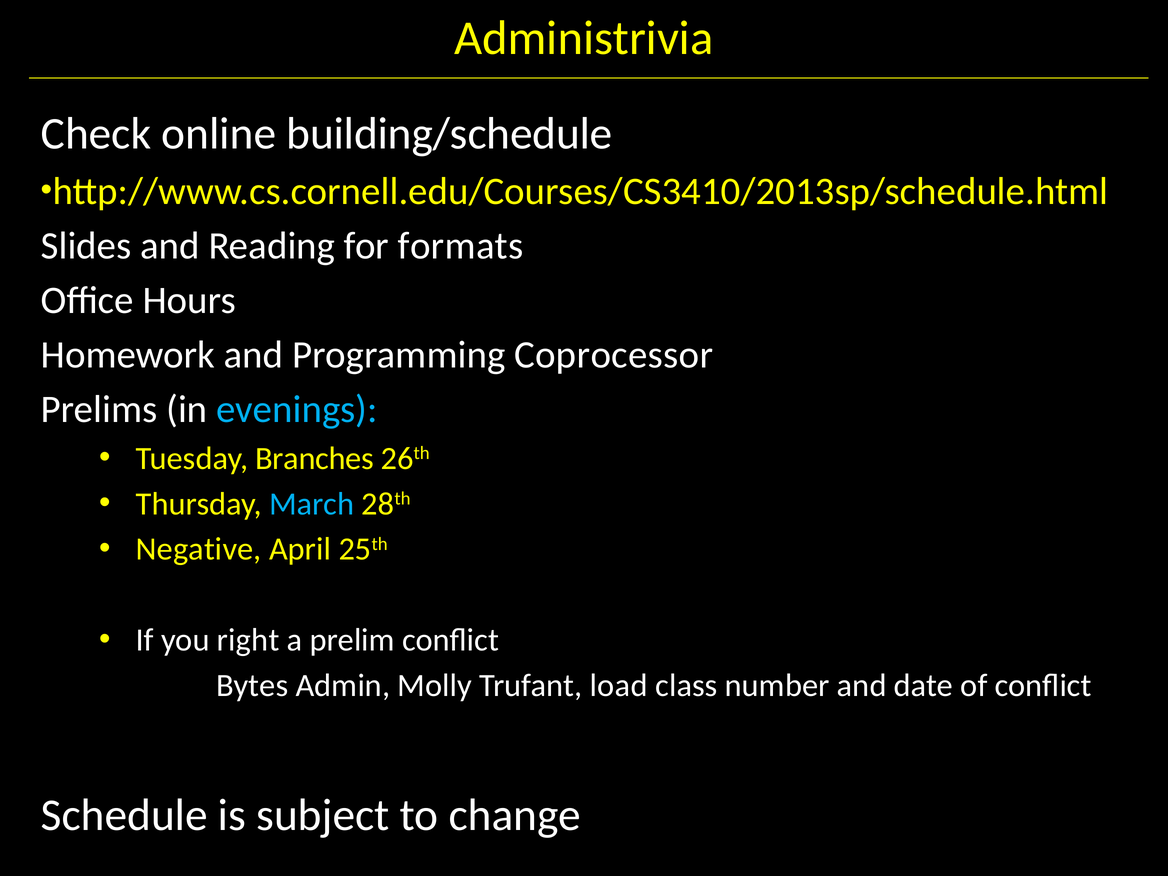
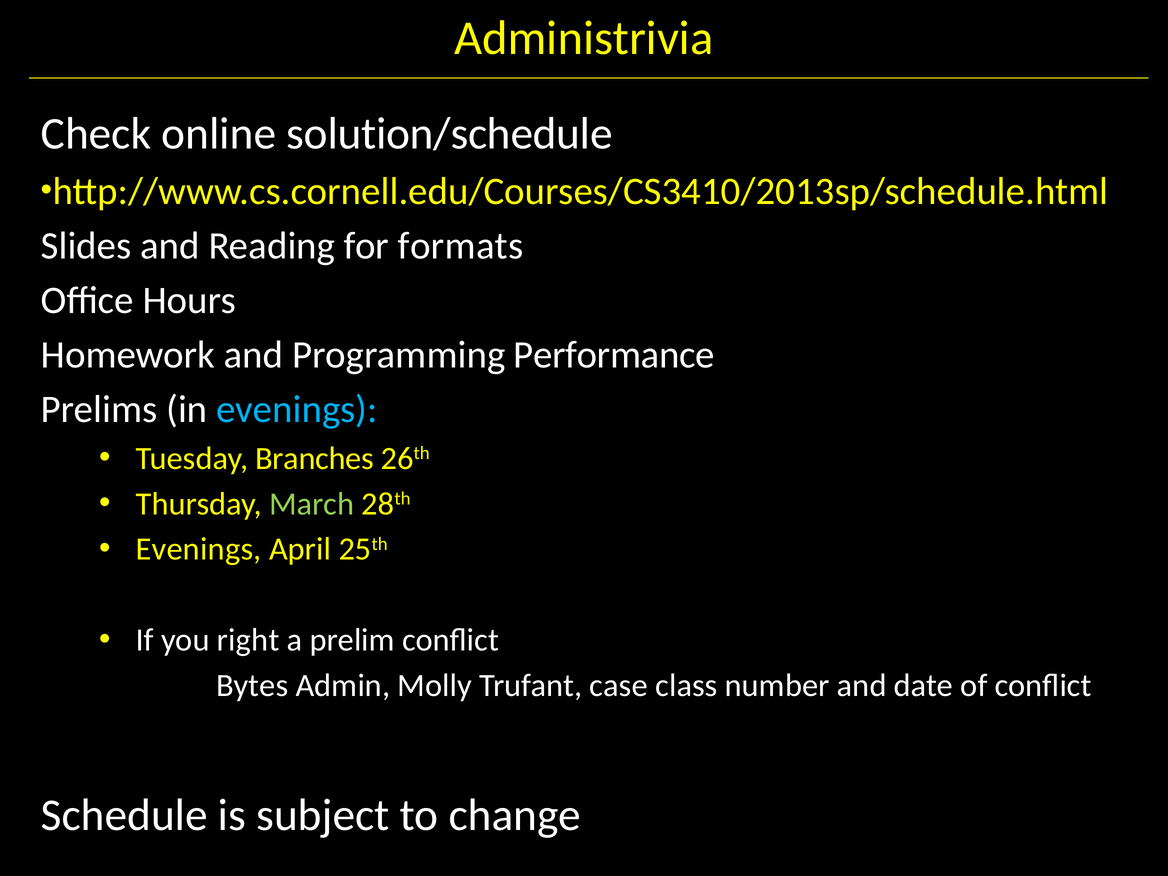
building/schedule: building/schedule -> solution/schedule (450, 134)
Coprocessor: Coprocessor -> Performance (614, 355)
March colour: light blue -> light green (312, 504)
Negative: Negative -> Evenings (199, 549)
load: load -> case (619, 686)
